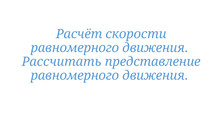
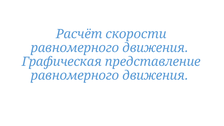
Рассчитать: Рассчитать -> Графическая (62, 62)
